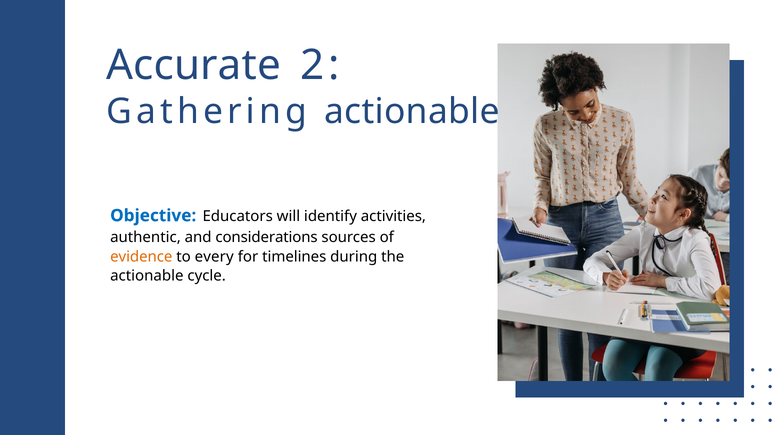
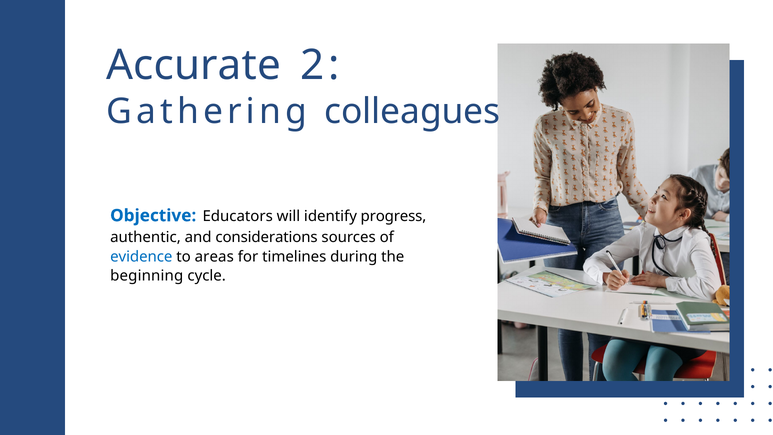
Gathering actionable: actionable -> colleagues (412, 111)
activities: activities -> progress (393, 216)
evidence colour: orange -> blue (141, 257)
every: every -> areas (214, 257)
actionable: actionable -> beginning (147, 276)
